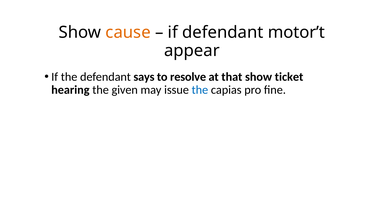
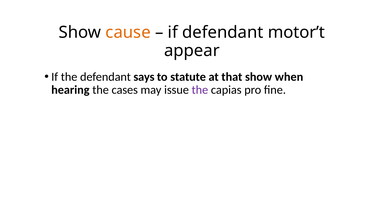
resolve: resolve -> statute (188, 77)
ticket: ticket -> when (289, 77)
given: given -> cases (125, 90)
the colour: blue -> purple (200, 90)
